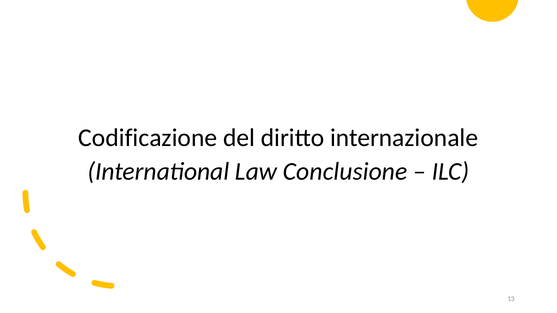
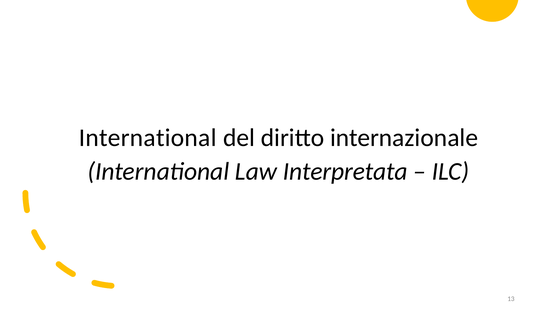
Codificazione: Codificazione -> International (148, 138)
Conclusione: Conclusione -> Interpretata (345, 171)
